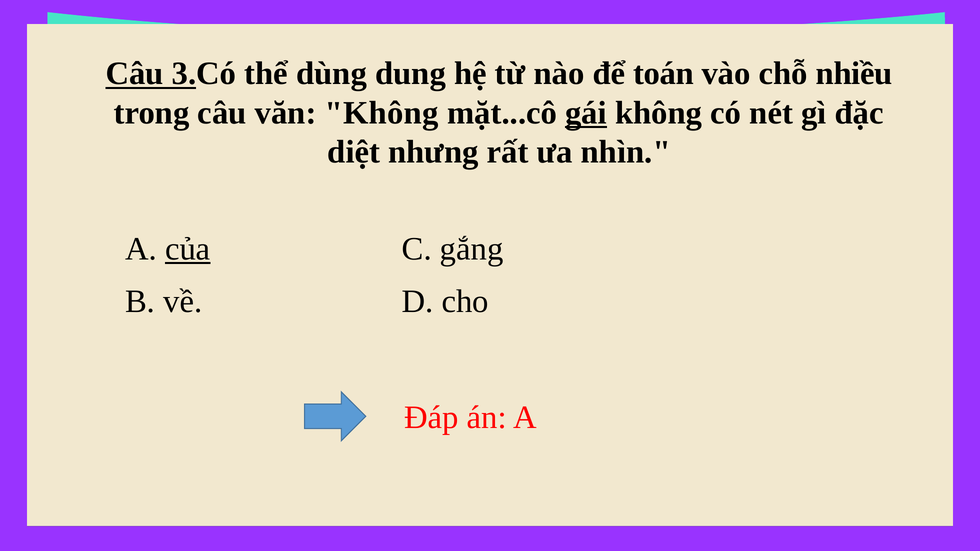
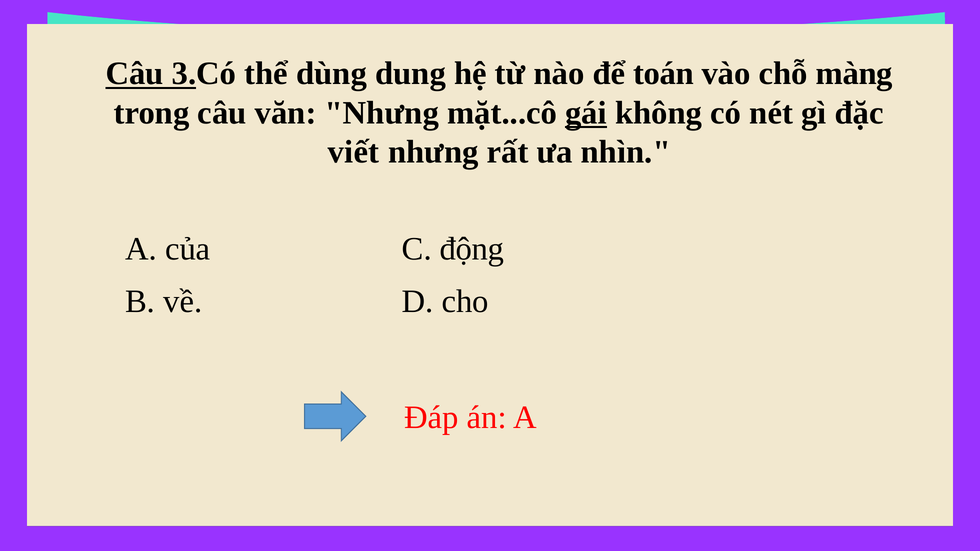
nhiều: nhiều -> màng (854, 74)
văn Không: Không -> Nhưng (382, 113)
diệt: diệt -> viết (353, 152)
của underline: present -> none (188, 249)
gắng: gắng -> động (472, 249)
